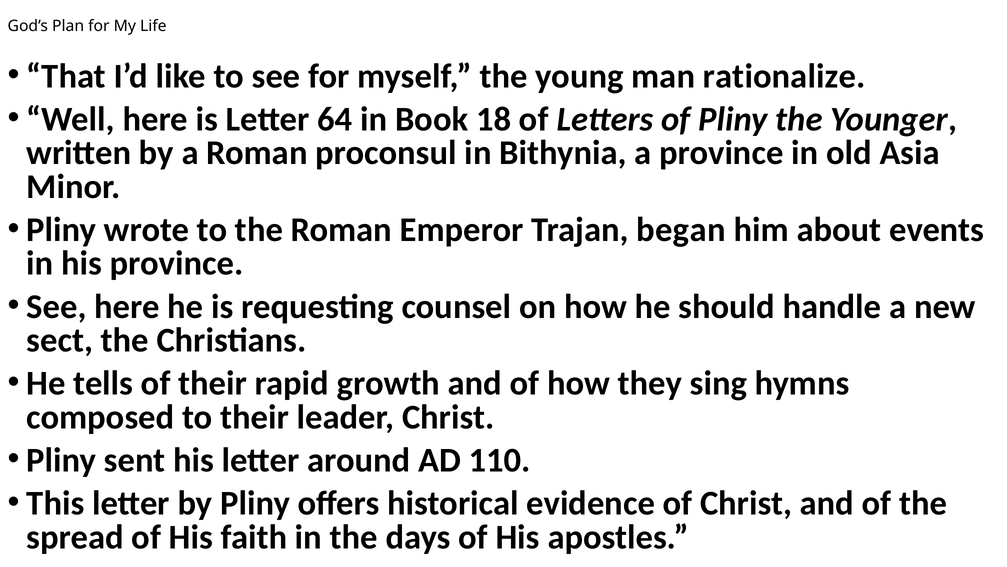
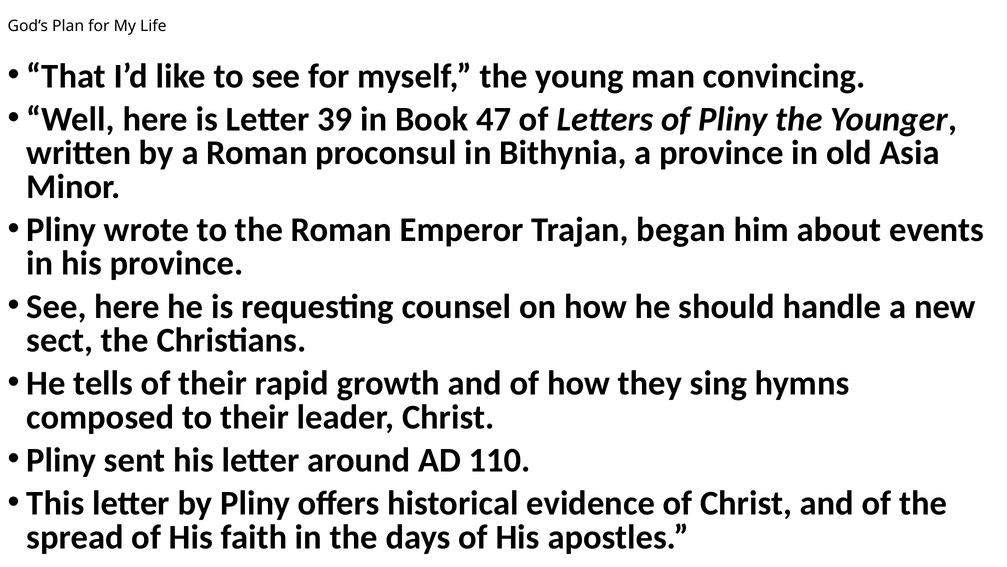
rationalize: rationalize -> convincing (784, 76)
64: 64 -> 39 (335, 119)
18: 18 -> 47 (494, 119)
